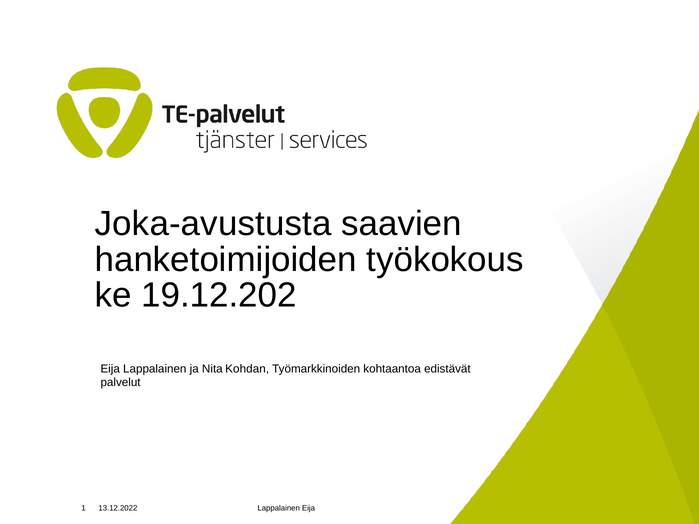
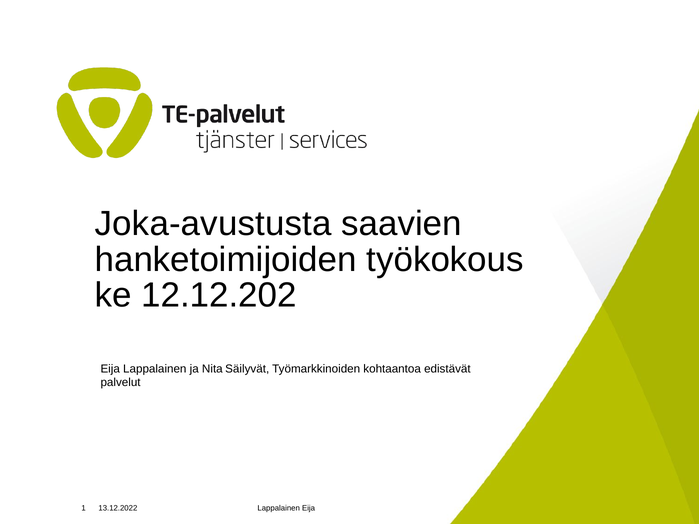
19.12.202: 19.12.202 -> 12.12.202 (219, 295)
Kohdan: Kohdan -> Säilyvät (247, 369)
